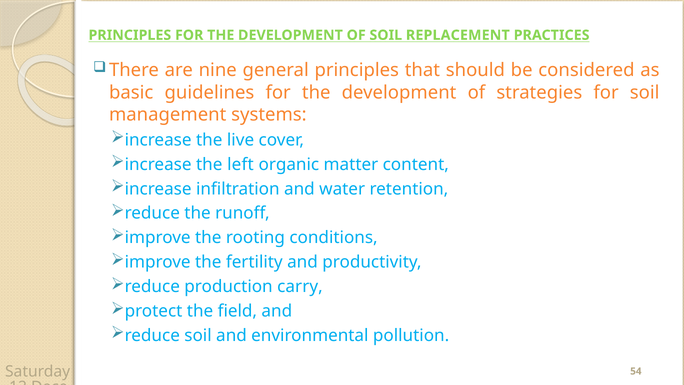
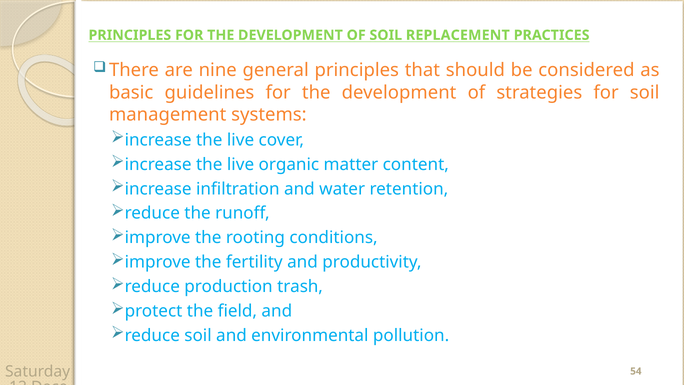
left: left -> live (241, 164)
carry: carry -> trash (300, 287)
